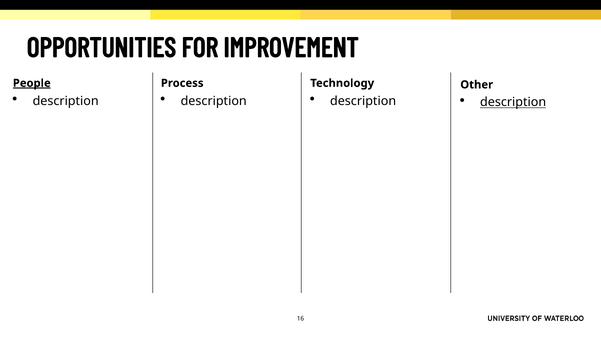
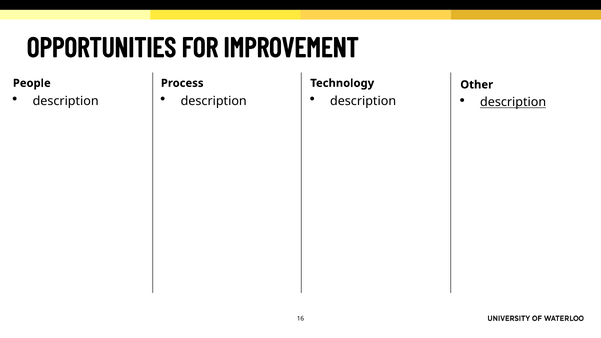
People underline: present -> none (32, 83)
